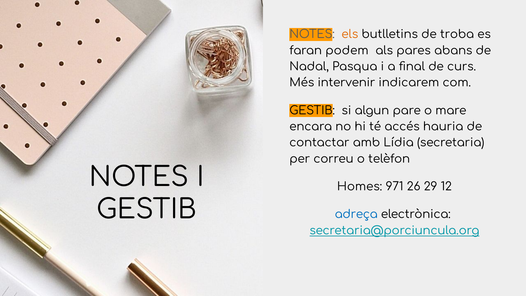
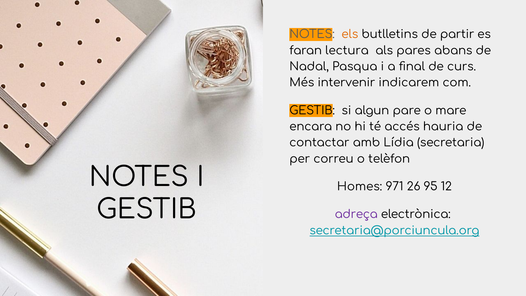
troba: troba -> partir (457, 34)
podem: podem -> lectura (347, 50)
29: 29 -> 95 (431, 187)
adreça colour: blue -> purple (356, 214)
